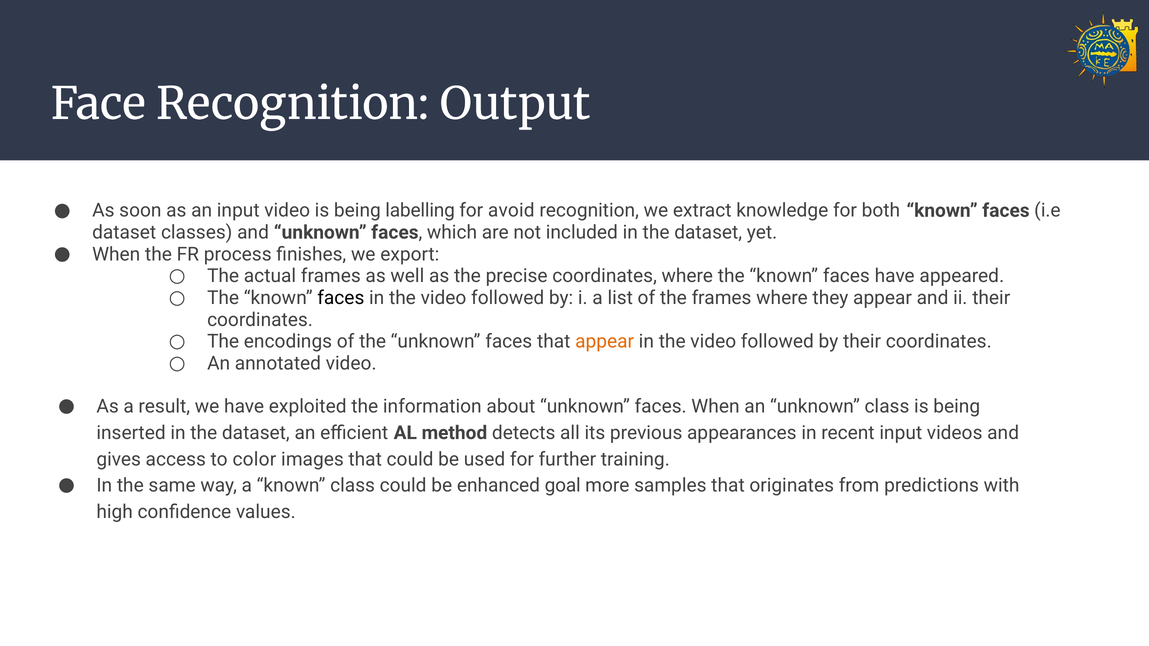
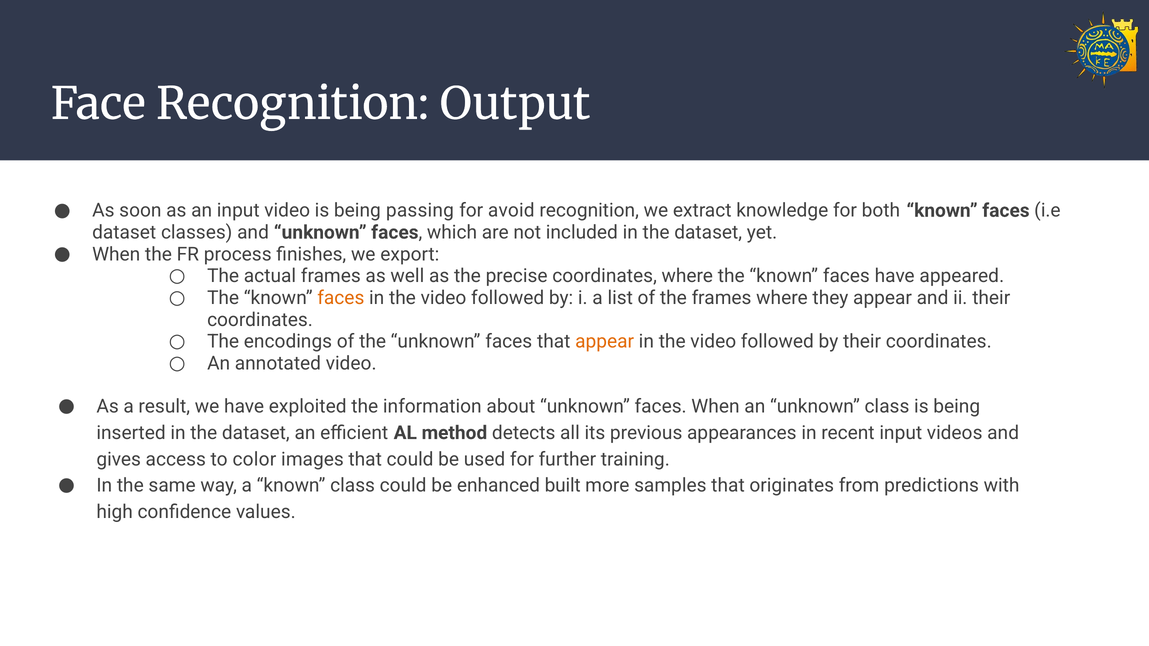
labelling: labelling -> passing (420, 211)
faces colour: black -> orange (341, 298)
goal: goal -> built (563, 486)
